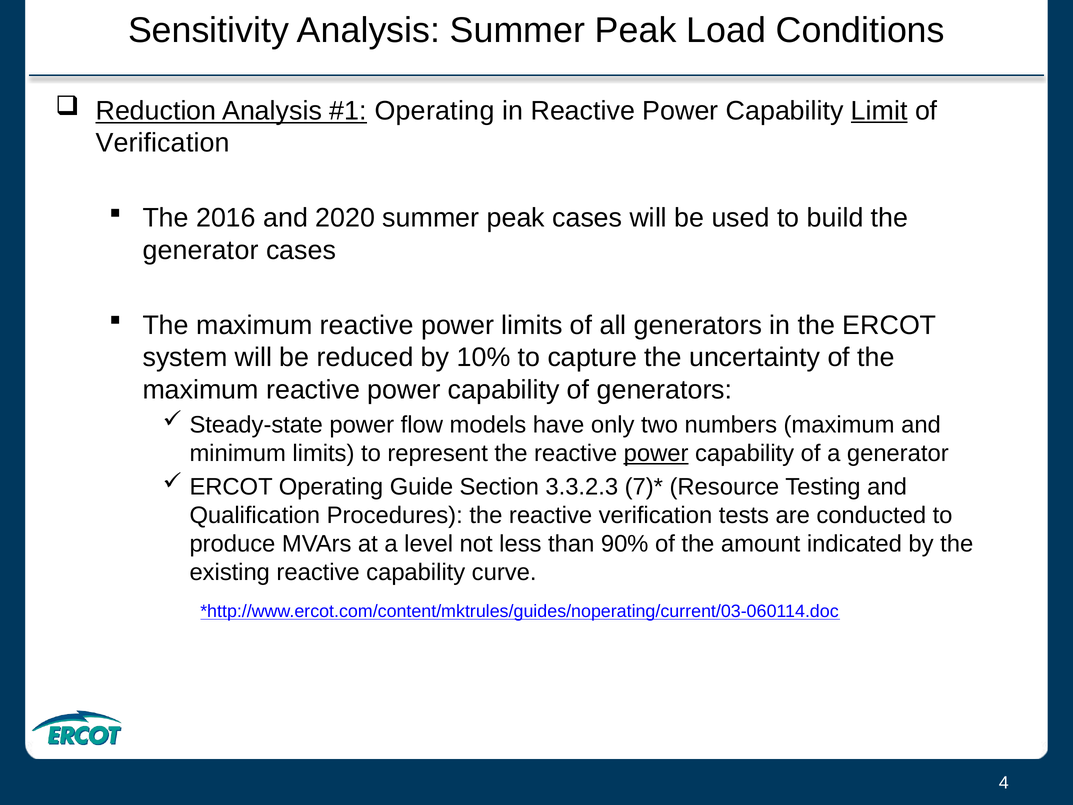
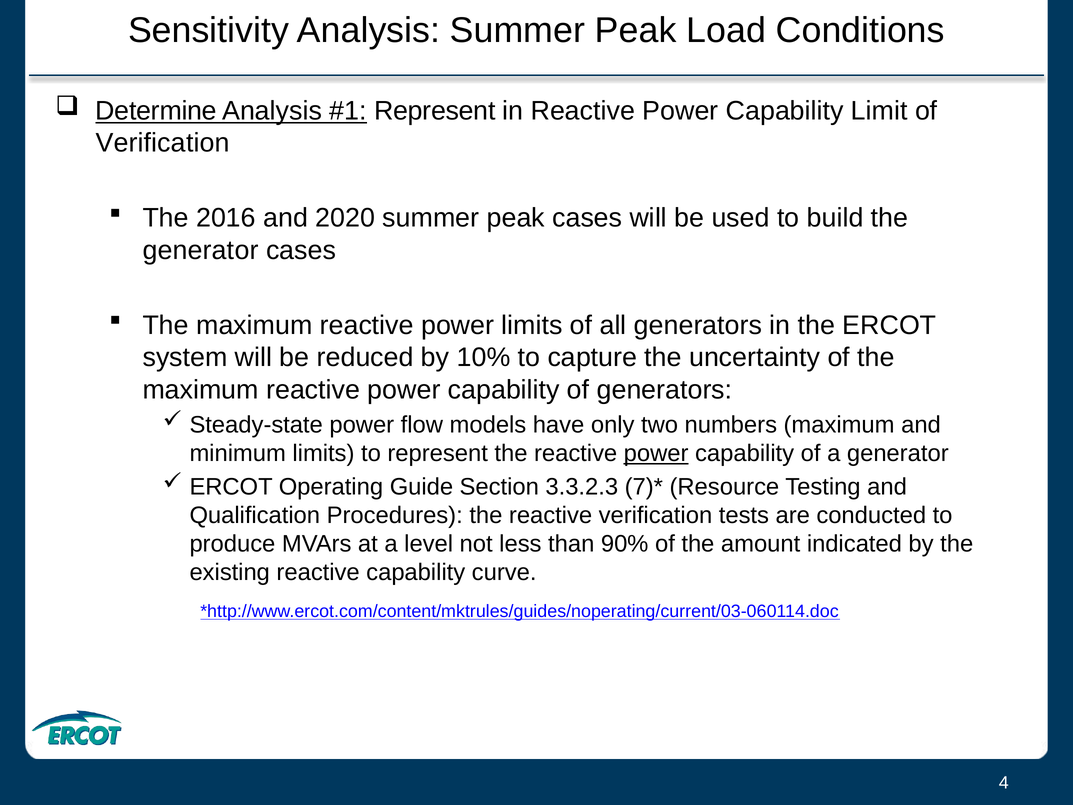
Reduction: Reduction -> Determine (156, 111)
Operating: Operating -> Represent (435, 111)
Limit underline: present -> none (879, 111)
